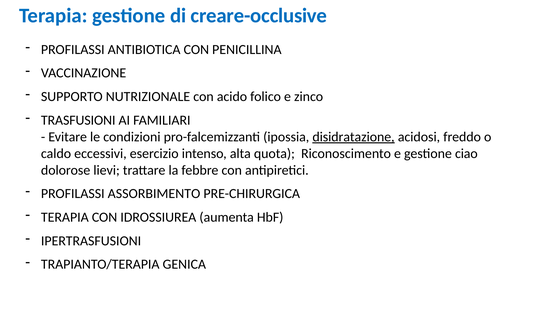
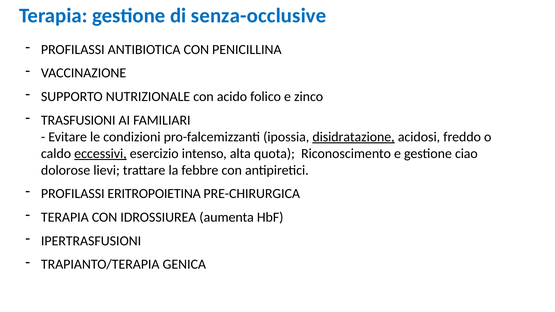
creare-occlusive: creare-occlusive -> senza-occlusive (259, 16)
eccessivi underline: none -> present (100, 154)
ASSORBIMENTO: ASSORBIMENTO -> ERITROPOIETINA (154, 194)
